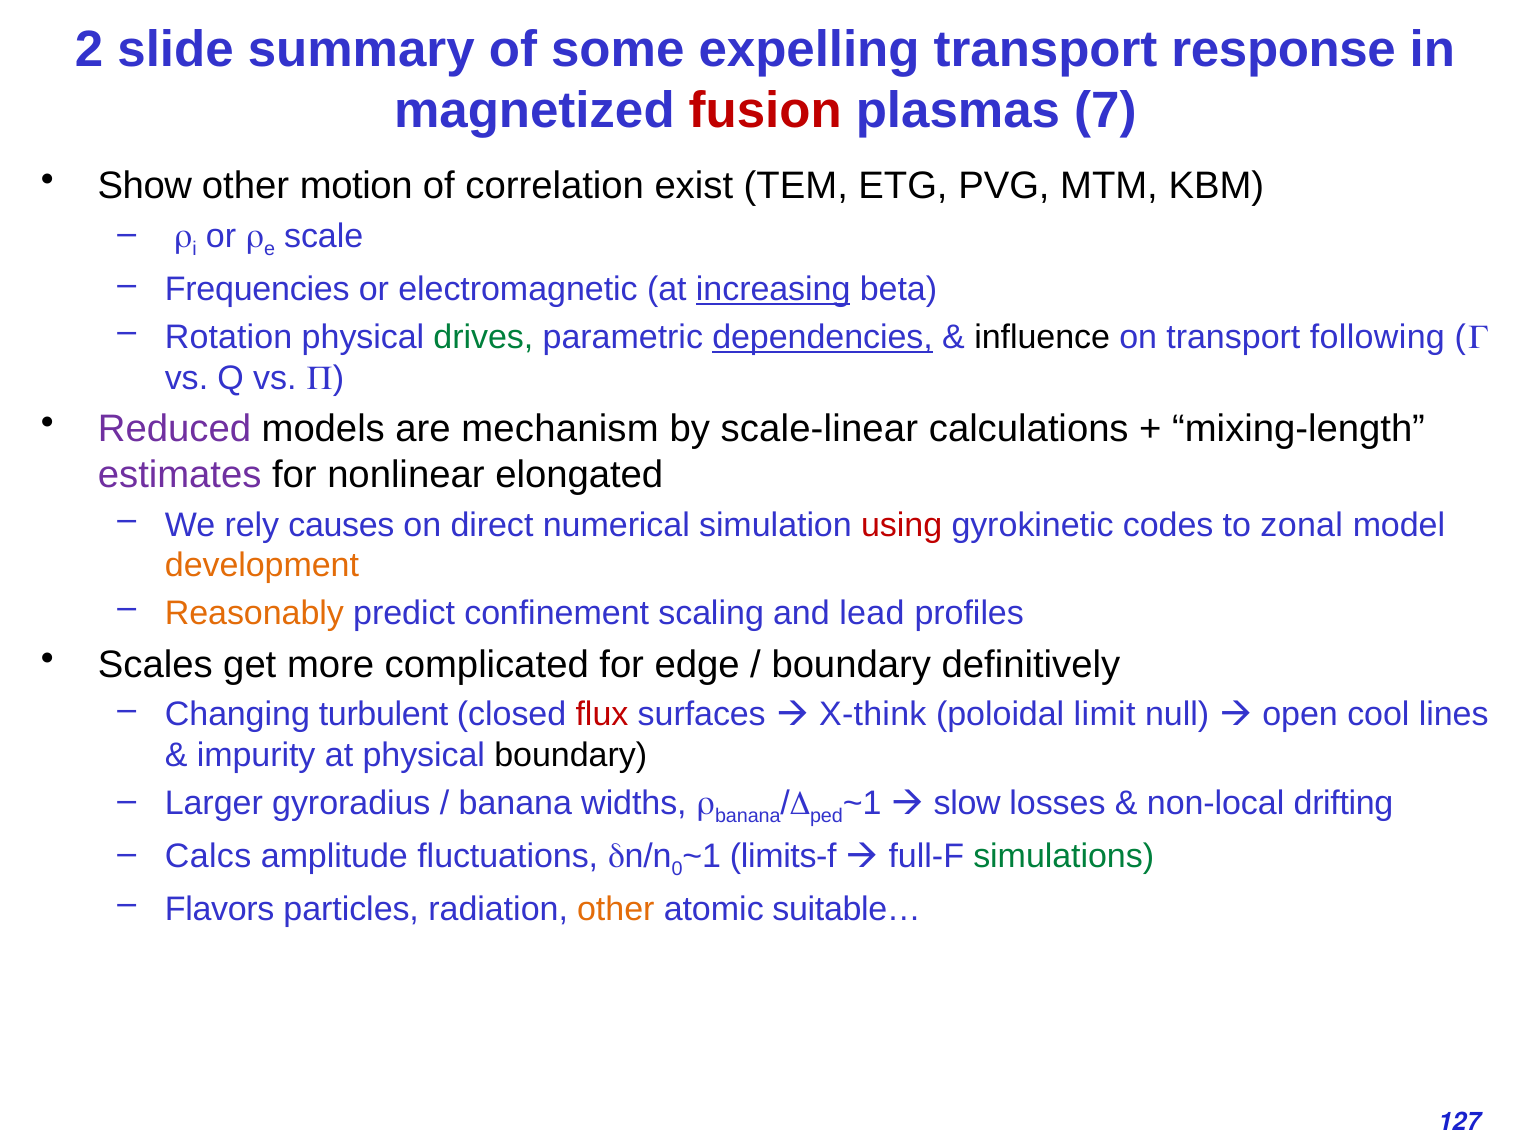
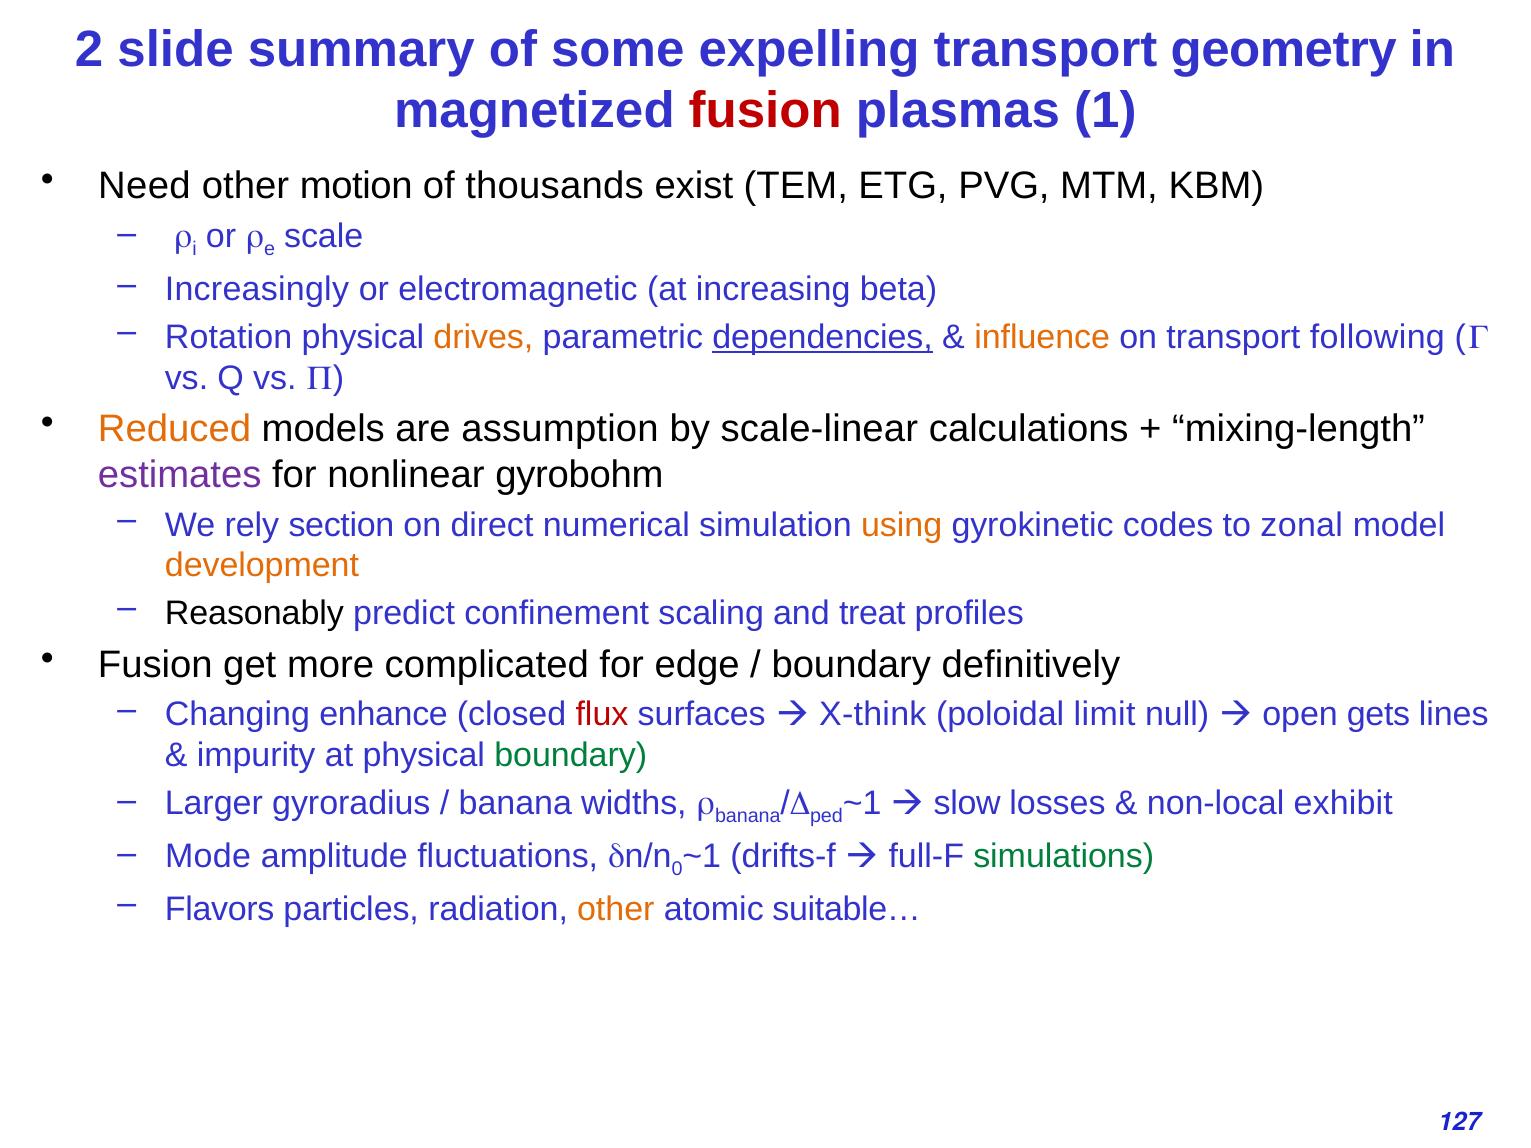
response: response -> geometry (1284, 49)
7: 7 -> 1 (1105, 111)
Show: Show -> Need (144, 186)
correlation: correlation -> thousands (555, 186)
Frequencies: Frequencies -> Increasingly (257, 289)
increasing underline: present -> none (773, 289)
drives colour: green -> orange (483, 337)
influence colour: black -> orange (1042, 337)
Reduced colour: purple -> orange (175, 429)
mechanism: mechanism -> assumption (560, 429)
elongated: elongated -> gyrobohm (579, 475)
causes: causes -> section (341, 525)
using colour: red -> orange (902, 525)
Reasonably colour: orange -> black (254, 613)
lead: lead -> treat (872, 613)
Scales: Scales -> Fusion (155, 665)
turbulent: turbulent -> enhance (384, 715)
cool: cool -> gets (1379, 715)
boundary colour: black -> green (571, 755)
drifting: drifting -> exhibit (1343, 803)
Calcs: Calcs -> Mode (208, 856)
limits-f: limits-f -> drifts-f (783, 856)
